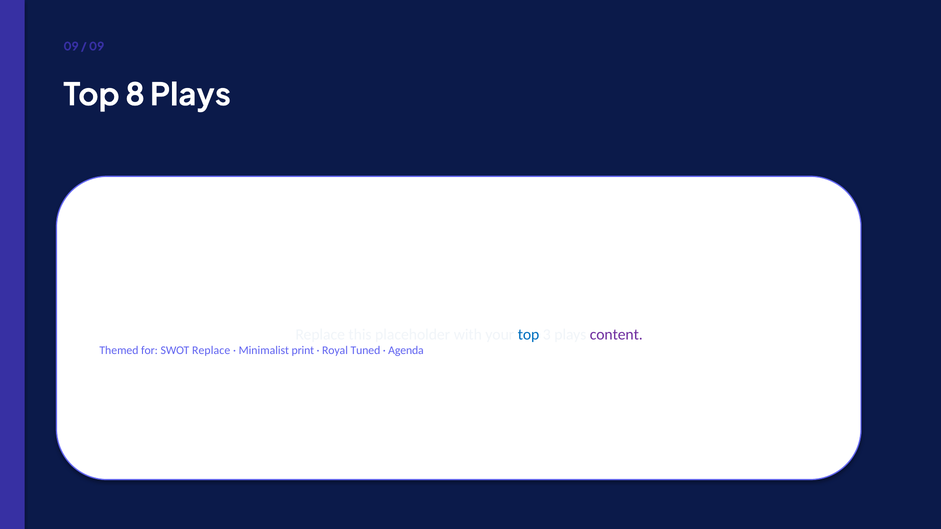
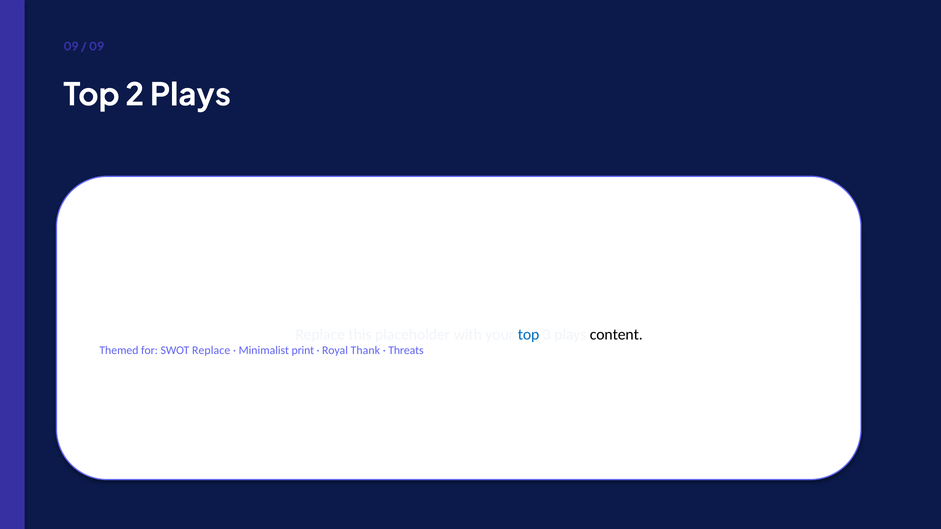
8: 8 -> 2 (135, 95)
content colour: purple -> black (616, 335)
Tuned: Tuned -> Thank (365, 351)
Agenda: Agenda -> Threats (406, 351)
